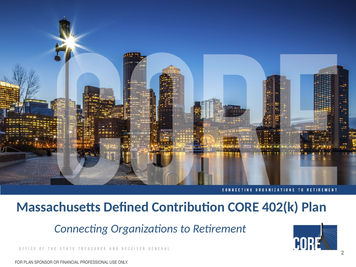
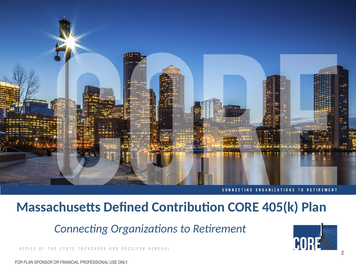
402(k: 402(k -> 405(k (280, 207)
